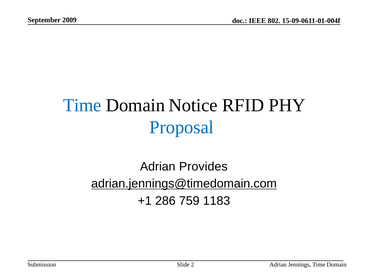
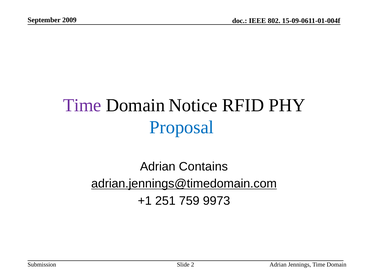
Time colour: blue -> purple (82, 105)
Provides: Provides -> Contains (203, 166)
286: 286 -> 251 (165, 201)
1183: 1183 -> 9973 (217, 201)
